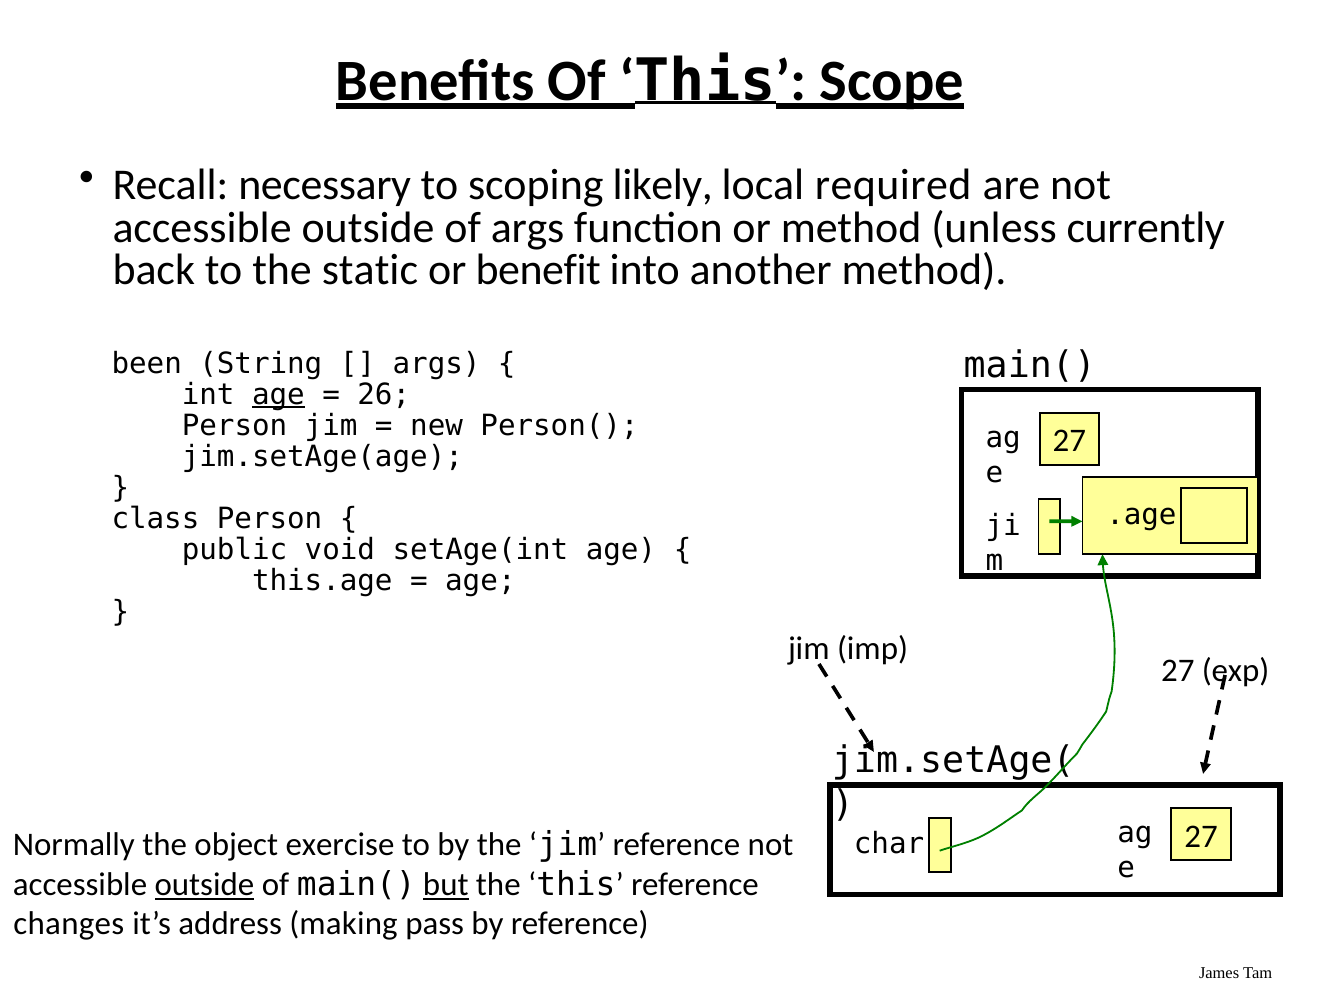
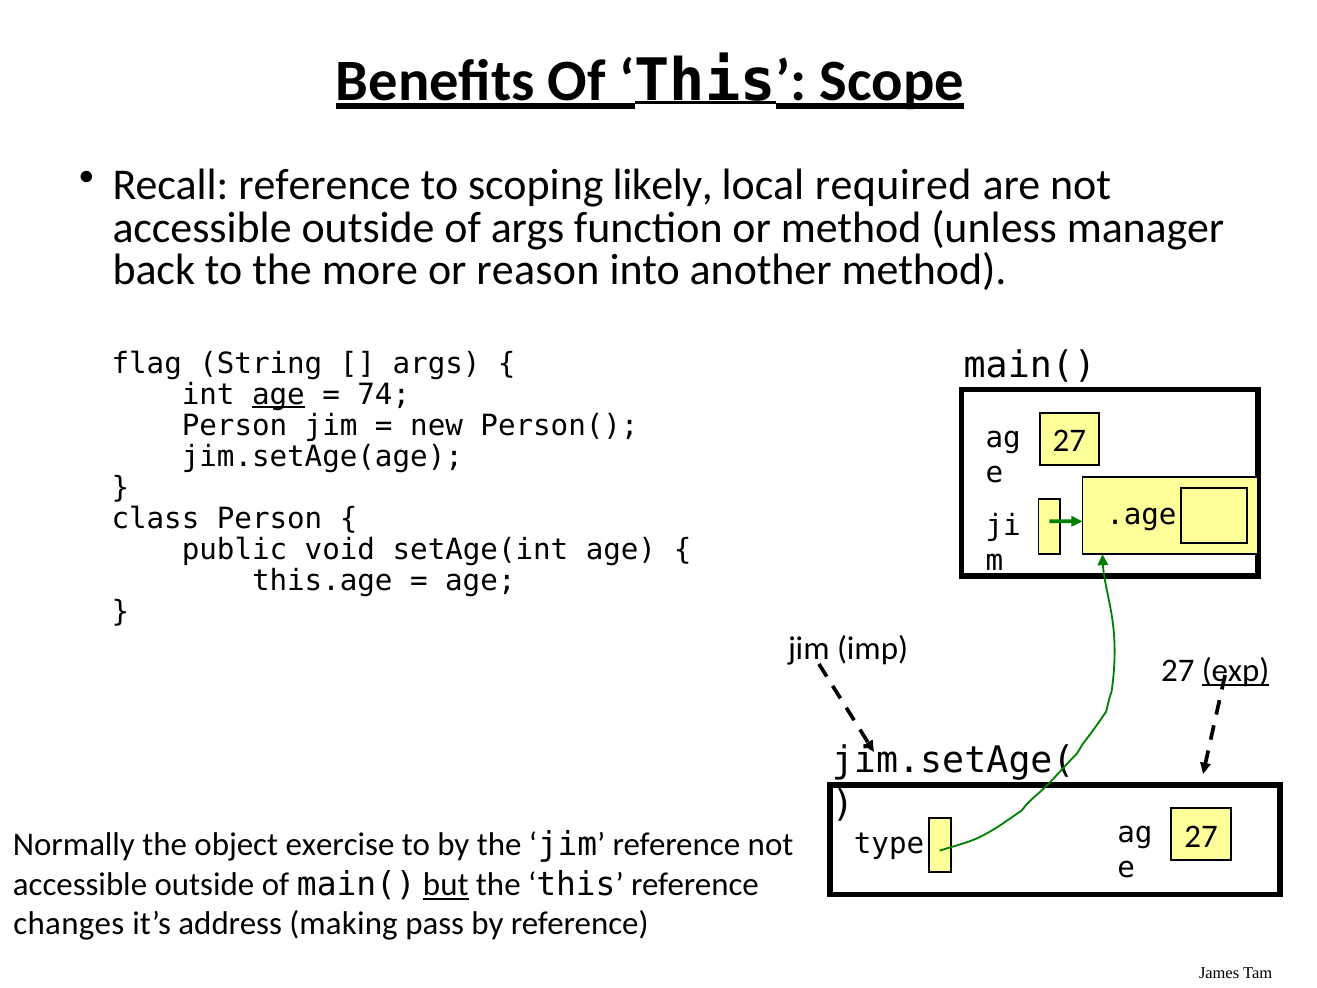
Recall necessary: necessary -> reference (325, 185)
currently: currently -> manager (1146, 228)
static: static -> more (370, 270)
benefit: benefit -> reason (538, 270)
been: been -> flag (147, 364)
26: 26 -> 74 (384, 395)
exp underline: none -> present (1235, 670)
char: char -> type (889, 844)
outside underline: present -> none (204, 884)
